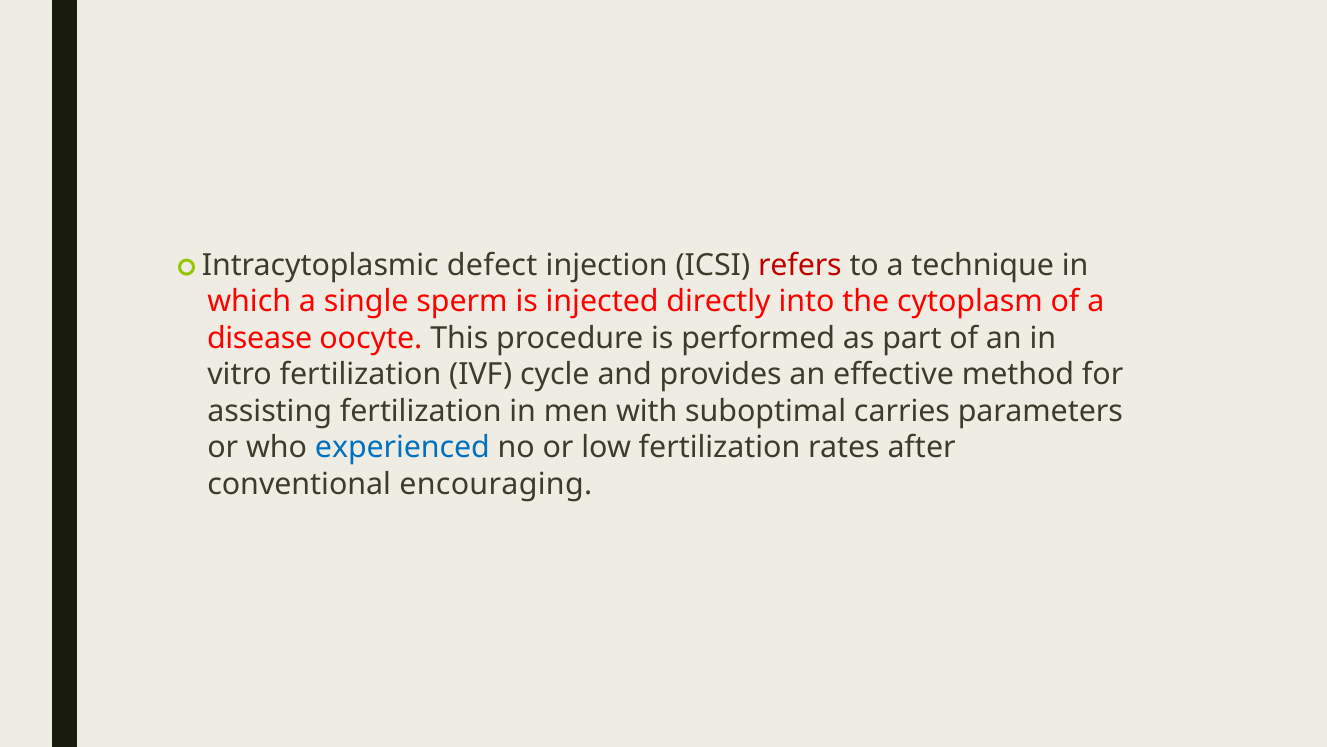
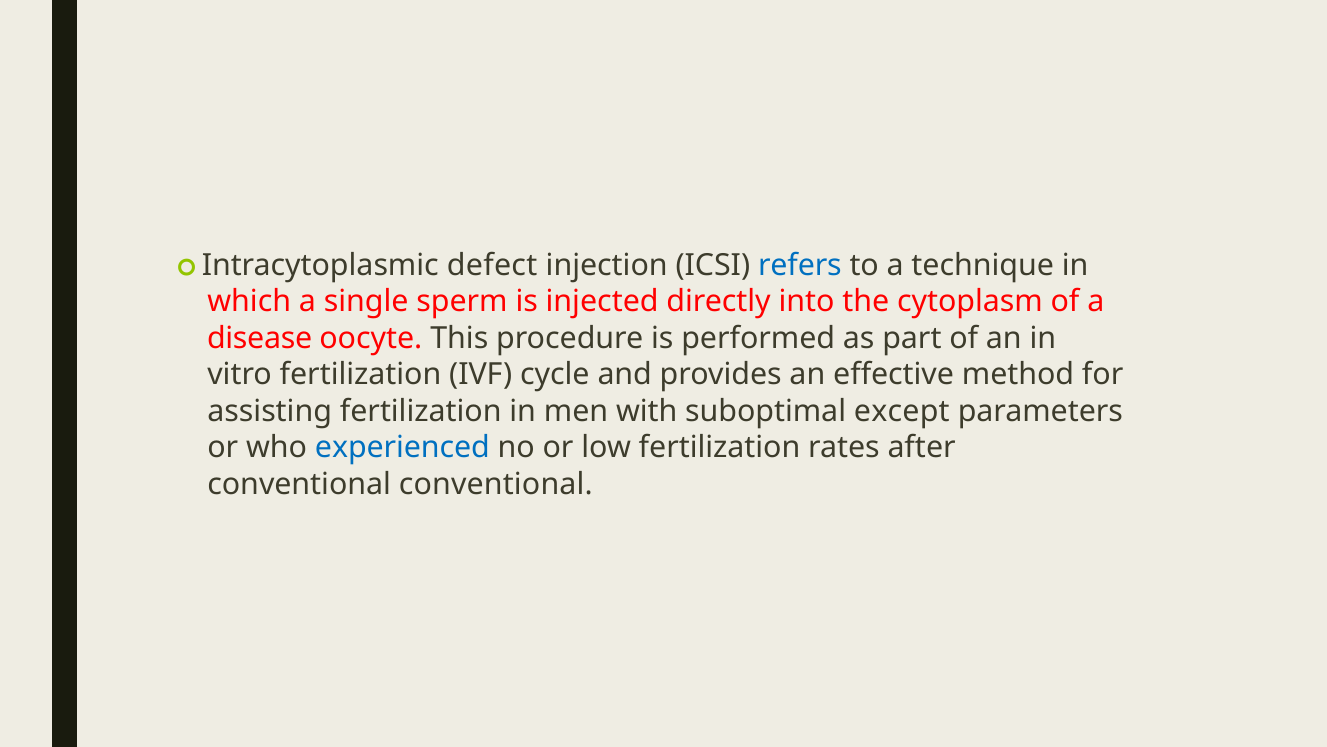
refers colour: red -> blue (800, 265)
carries: carries -> except (902, 411)
conventional encouraging: encouraging -> conventional (496, 484)
